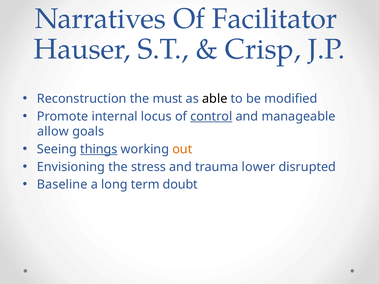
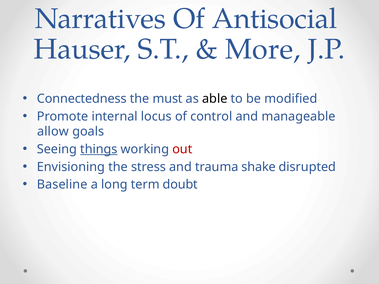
Facilitator: Facilitator -> Antisocial (275, 19)
Crisp: Crisp -> More (263, 49)
Reconstruction: Reconstruction -> Connectedness (82, 99)
control underline: present -> none (211, 116)
out colour: orange -> red (182, 149)
lower: lower -> shake (259, 167)
